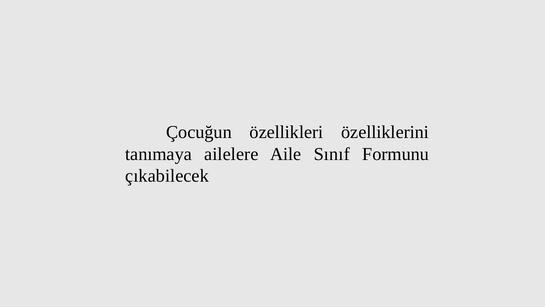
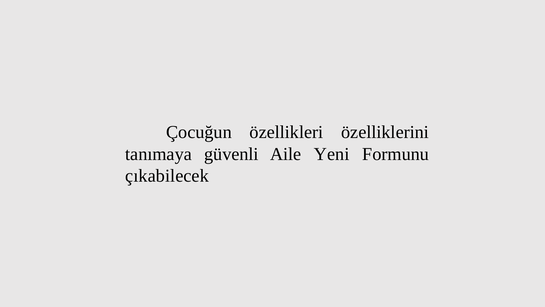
ailelere: ailelere -> güvenli (231, 154)
Sınıf: Sınıf -> Yeni (332, 154)
